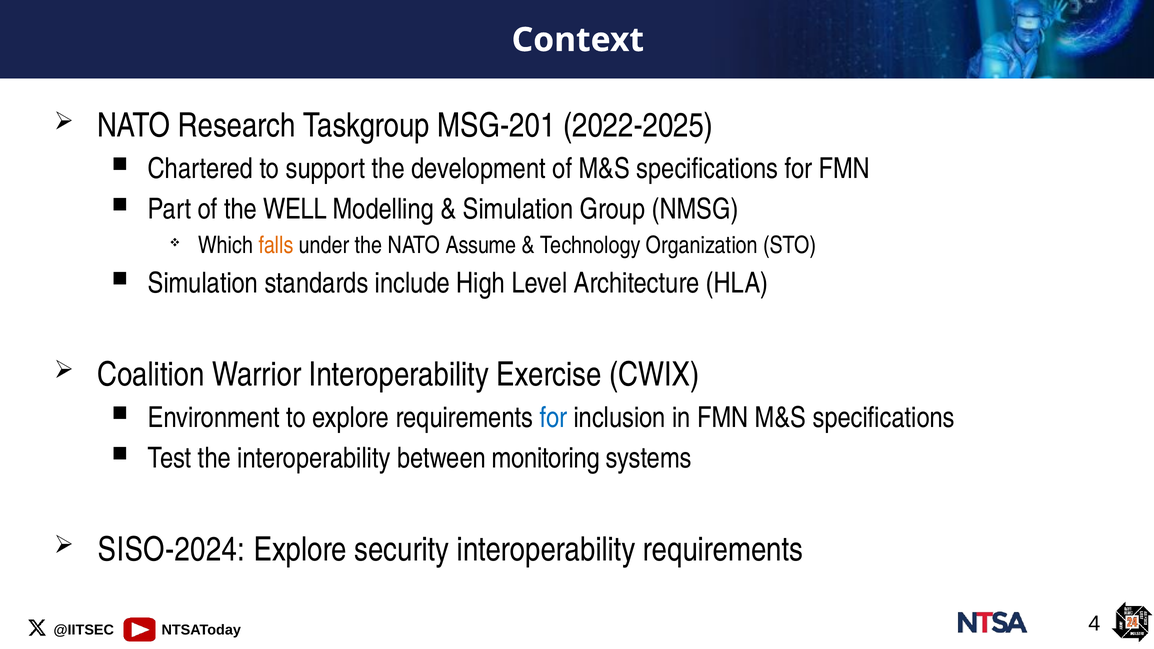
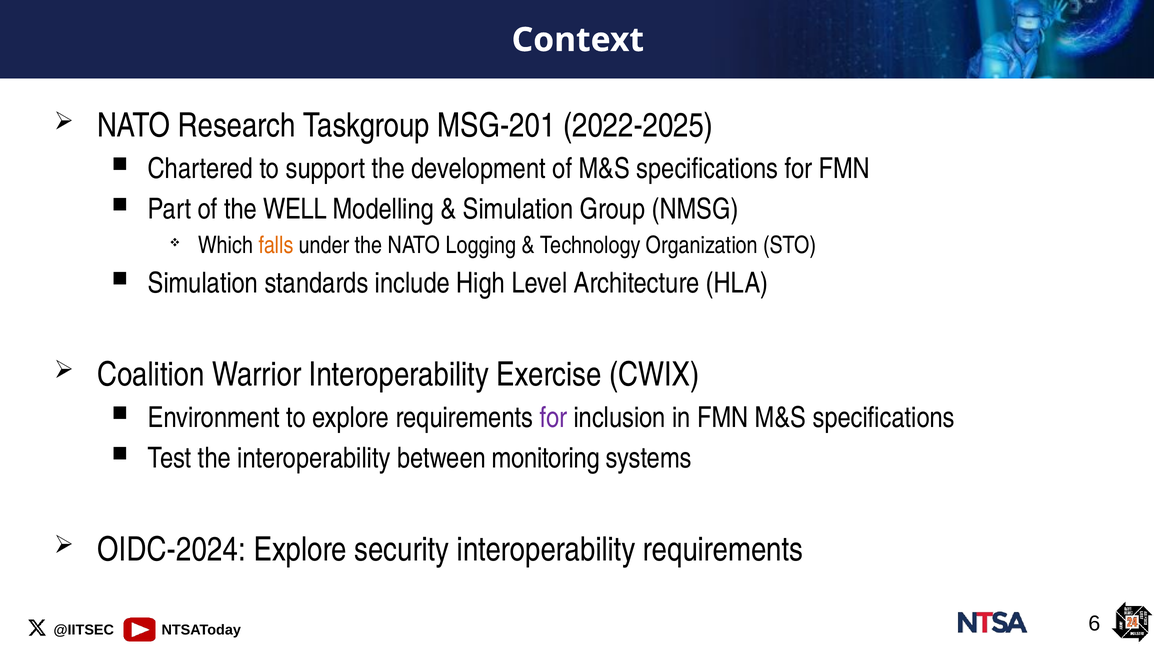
Assume: Assume -> Logging (481, 245)
for colour: blue -> purple (553, 418)
SISO-2024: SISO-2024 -> OIDC-2024 (172, 550)
4: 4 -> 6 (1094, 624)
